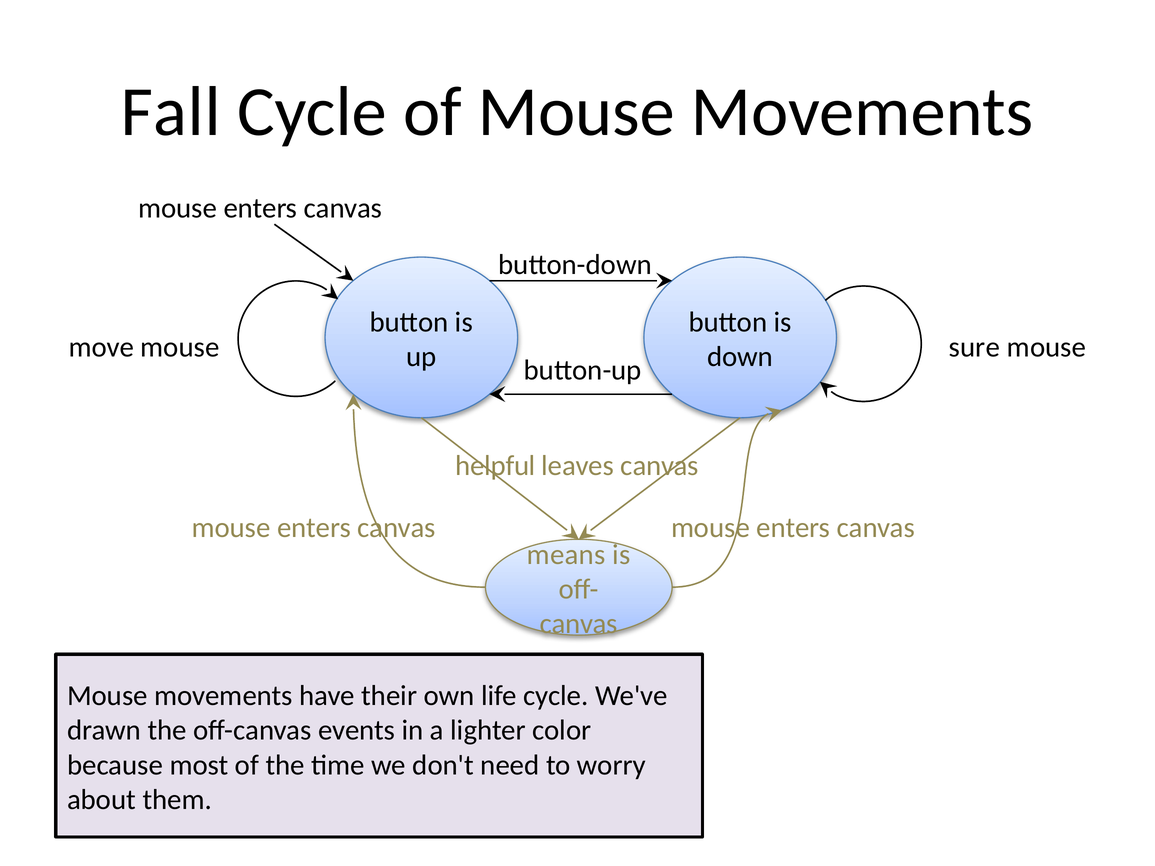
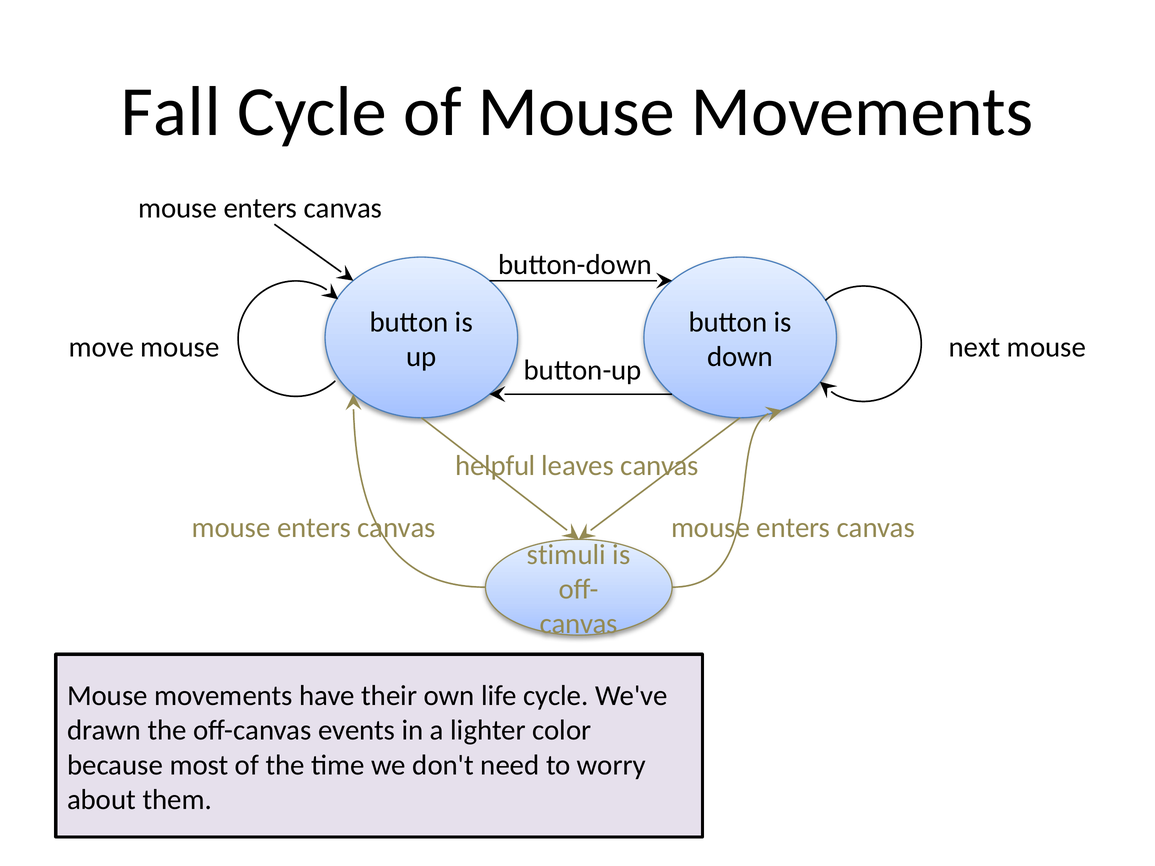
sure: sure -> next (974, 348)
means: means -> stimuli (566, 555)
